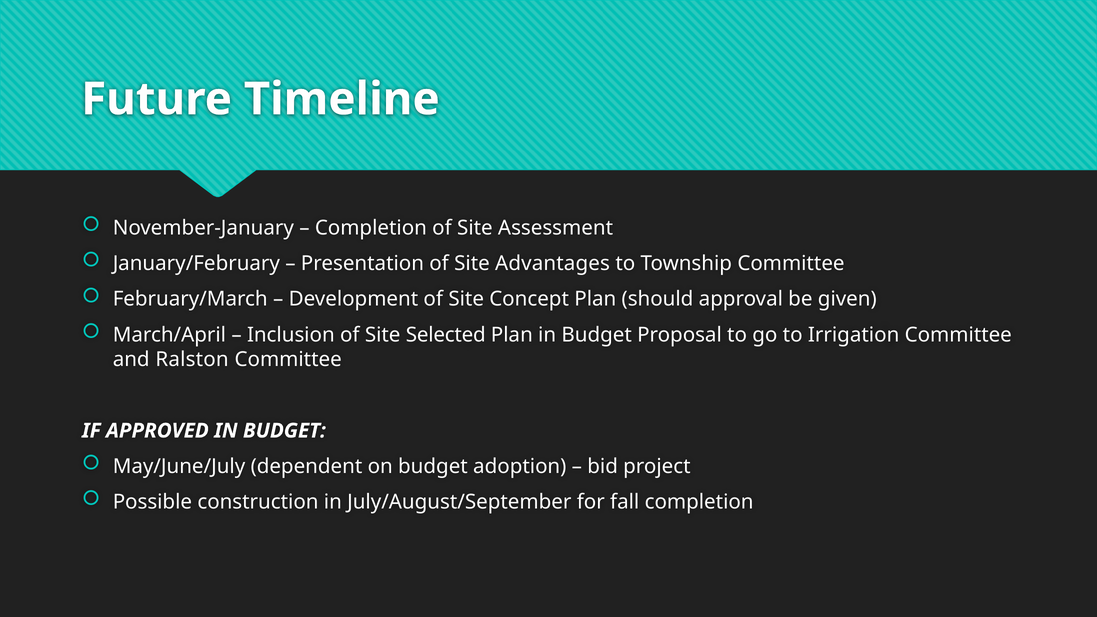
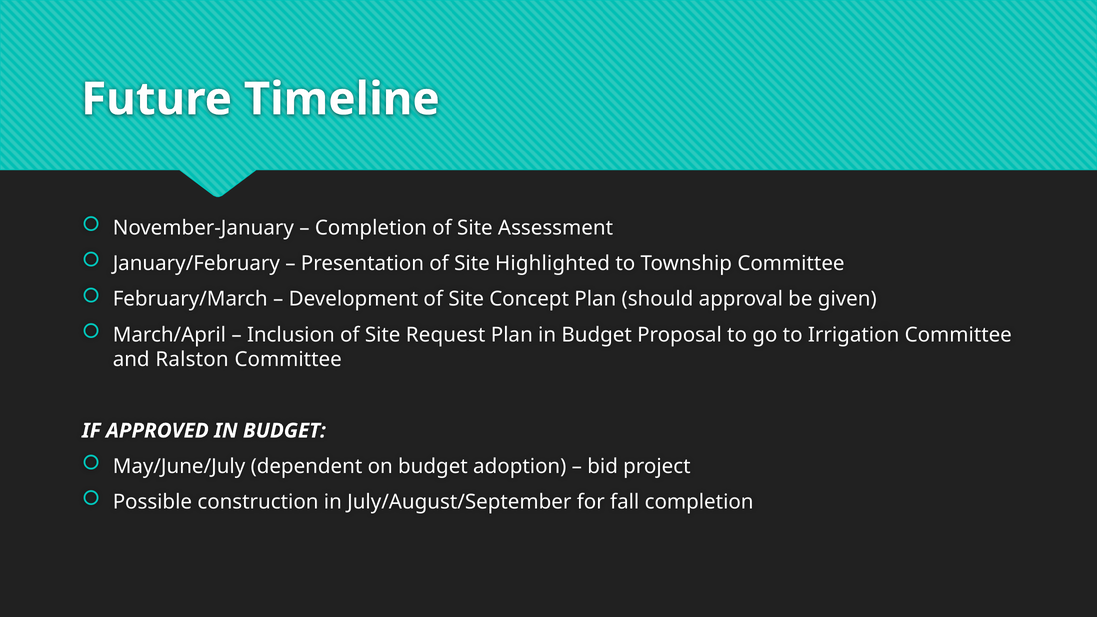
Advantages: Advantages -> Highlighted (553, 263)
Selected: Selected -> Request (446, 335)
